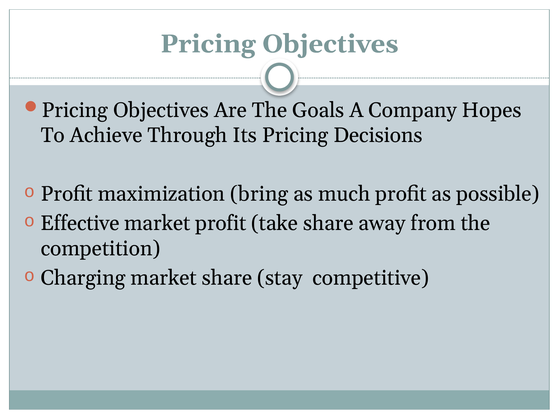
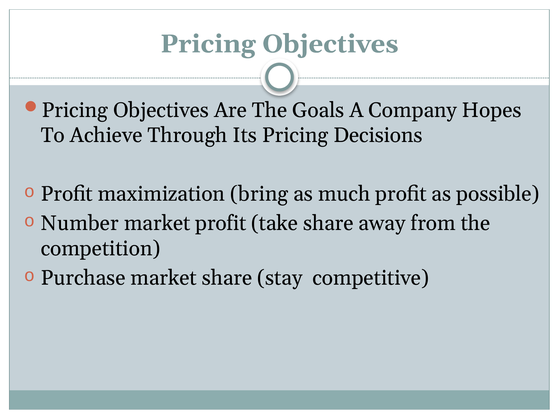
Effective: Effective -> Number (80, 224)
Charging: Charging -> Purchase (83, 278)
